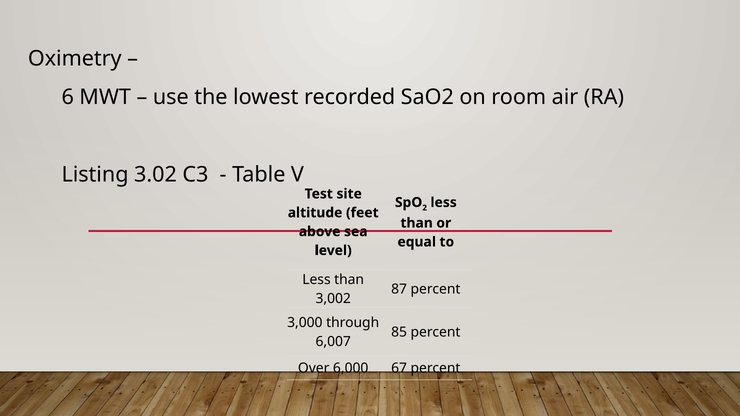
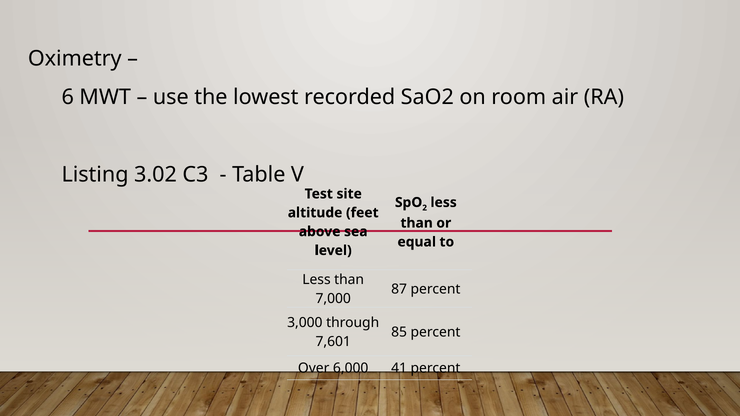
3,002: 3,002 -> 7,000 (333, 299)
6,007: 6,007 -> 7,601 (333, 342)
67: 67 -> 41 (399, 369)
